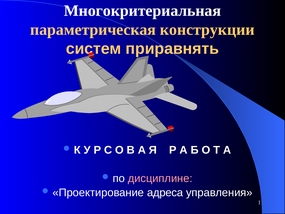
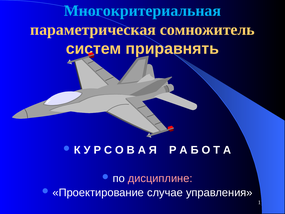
Многокритериальная colour: white -> light blue (142, 11)
конструкции: конструкции -> сомножитель (207, 30)
адреса: адреса -> случае (165, 192)
